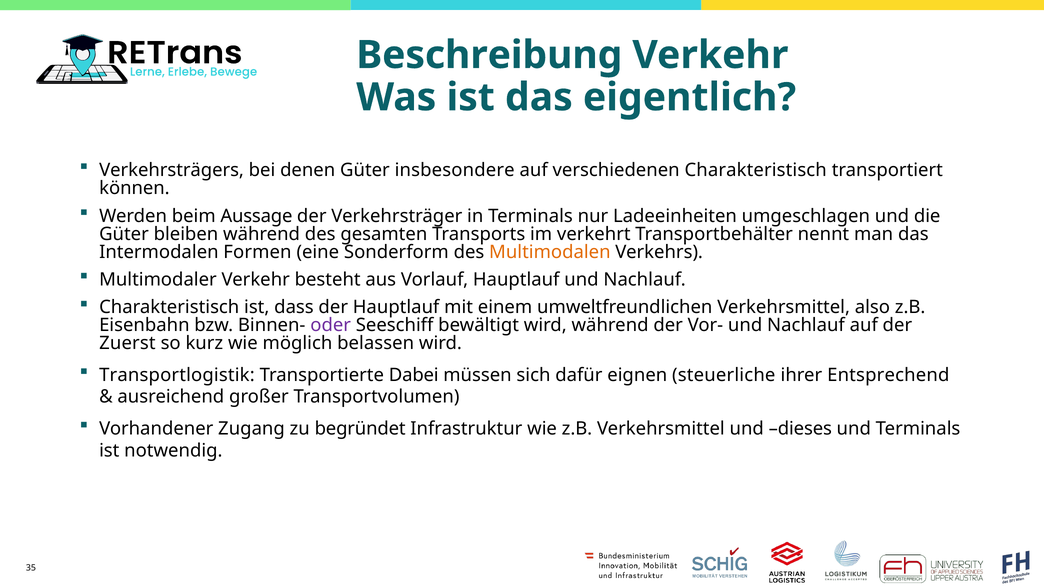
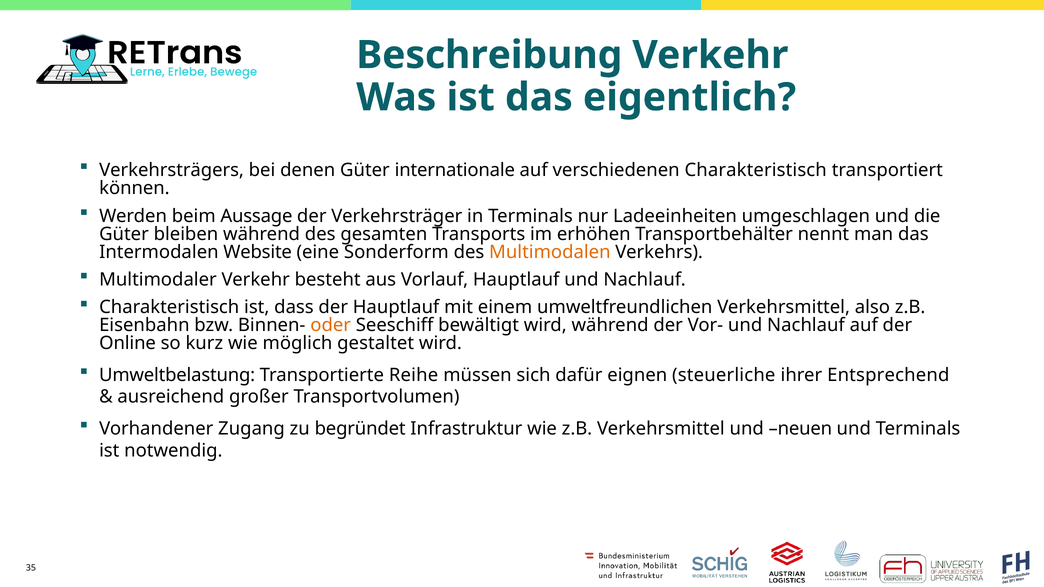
insbesondere: insbesondere -> internationale (455, 170)
verkehrt: verkehrt -> erhöhen (594, 234)
Formen: Formen -> Website (258, 252)
oder colour: purple -> orange (331, 325)
Zuerst: Zuerst -> Online (128, 343)
belassen: belassen -> gestaltet (376, 343)
Transportlogistik: Transportlogistik -> Umweltbelastung (177, 375)
Dabei: Dabei -> Reihe (414, 375)
dieses: dieses -> neuen (800, 429)
